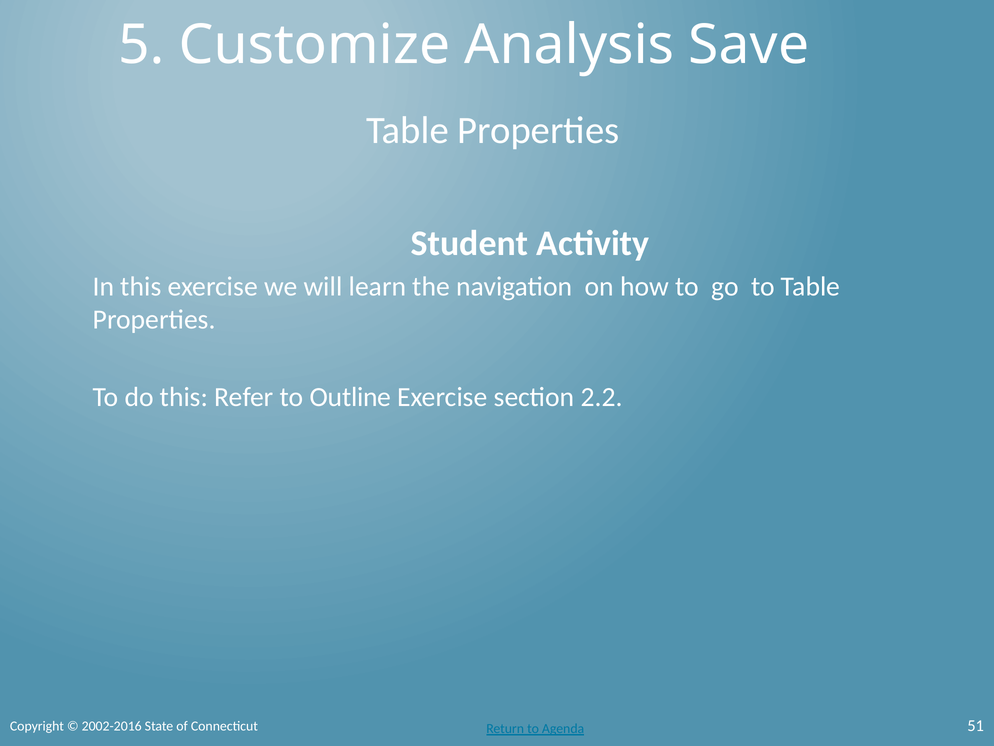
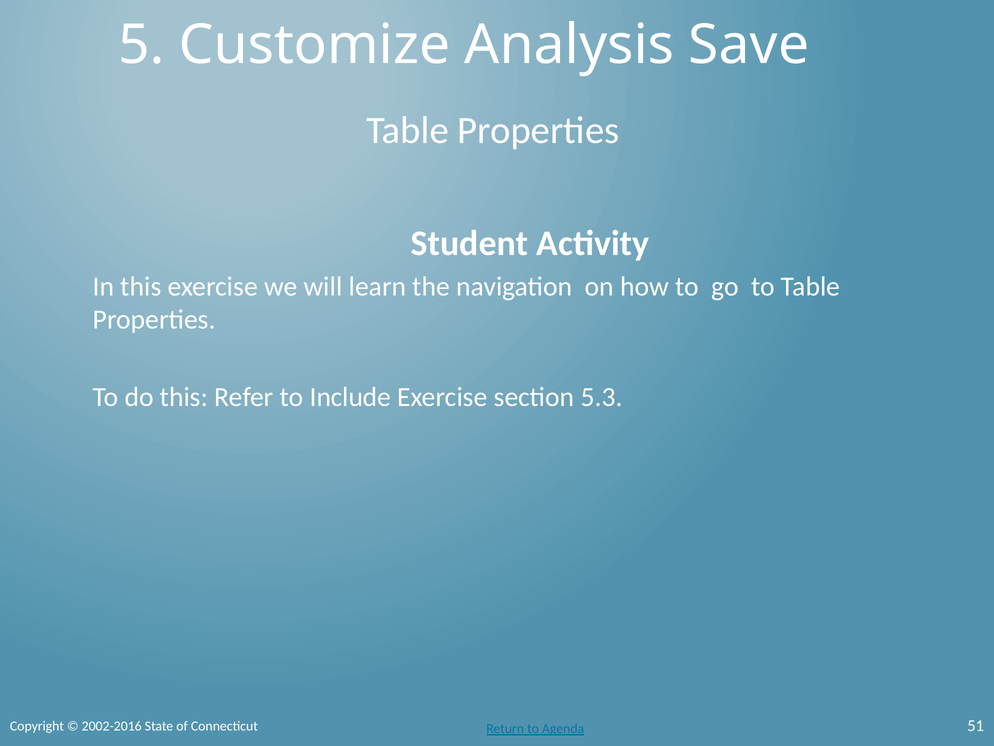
Outline: Outline -> Include (350, 397)
2.2: 2.2 -> 5.3 (602, 397)
